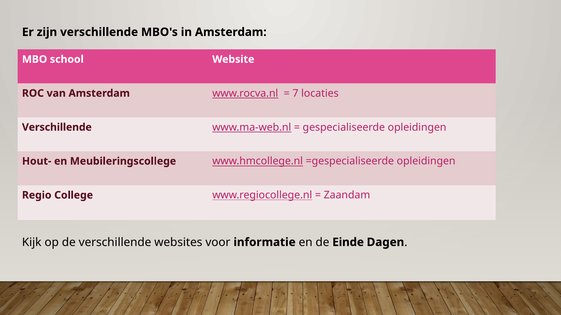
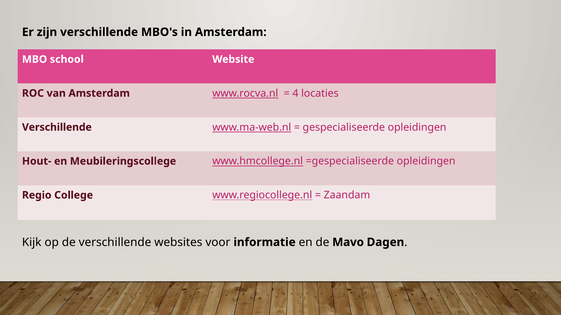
7: 7 -> 4 (295, 93)
Einde: Einde -> Mavo (348, 243)
